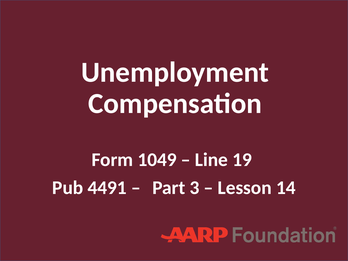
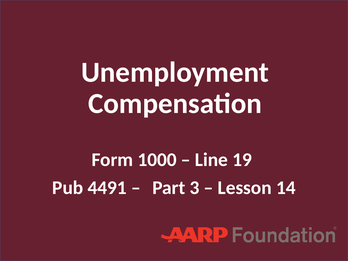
1049: 1049 -> 1000 (157, 160)
